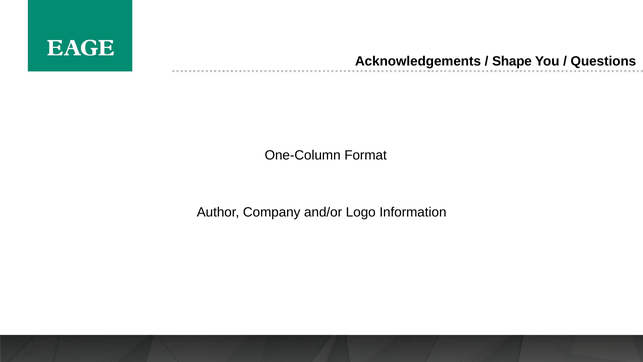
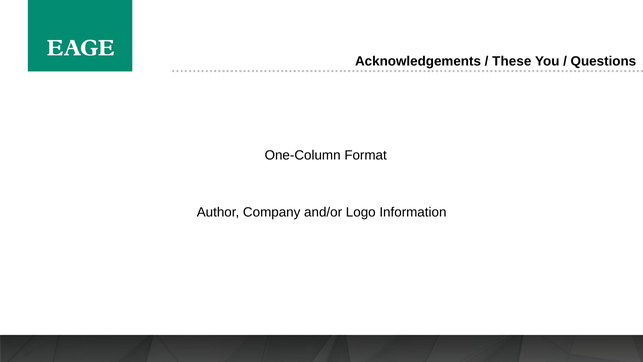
Shape: Shape -> These (512, 61)
